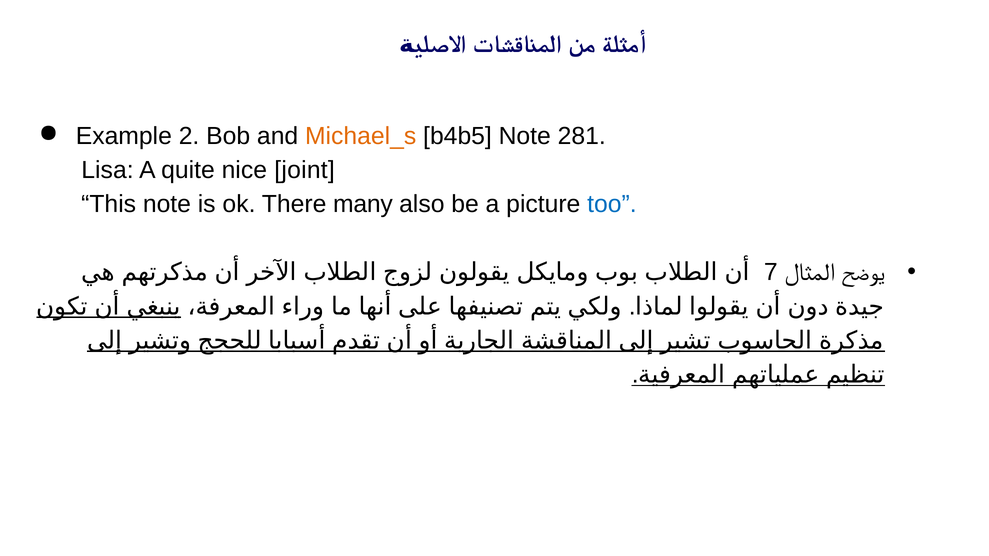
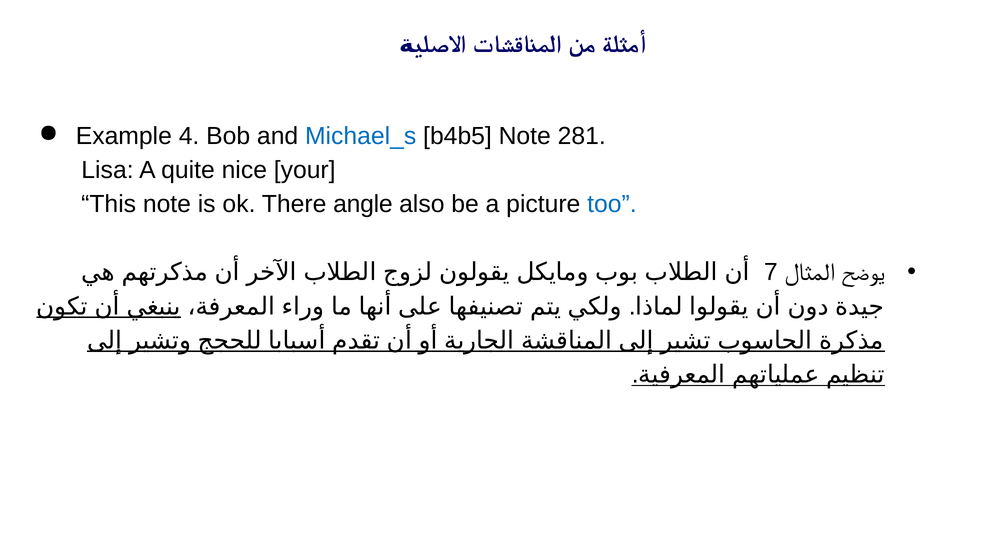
2: 2 -> 4 (189, 136)
Michael_s colour: orange -> blue (361, 136)
joint: joint -> your (305, 170)
many: many -> angle (363, 204)
